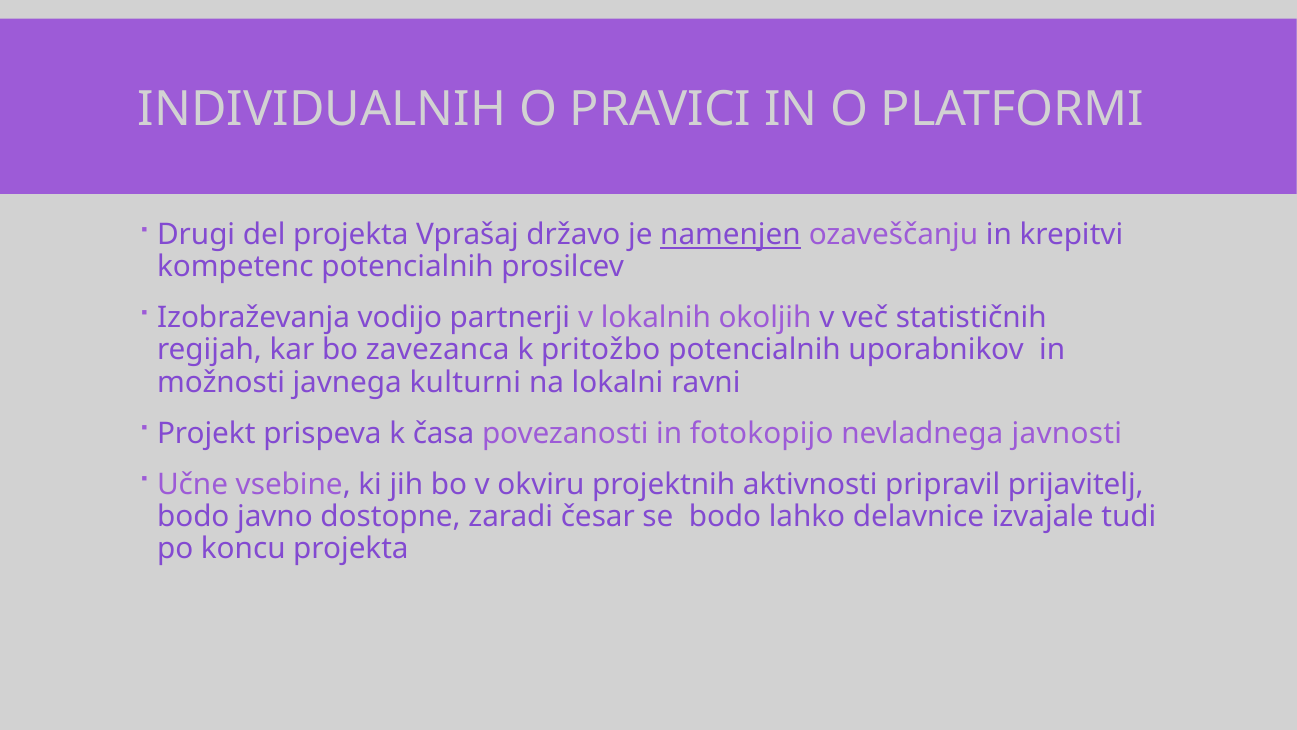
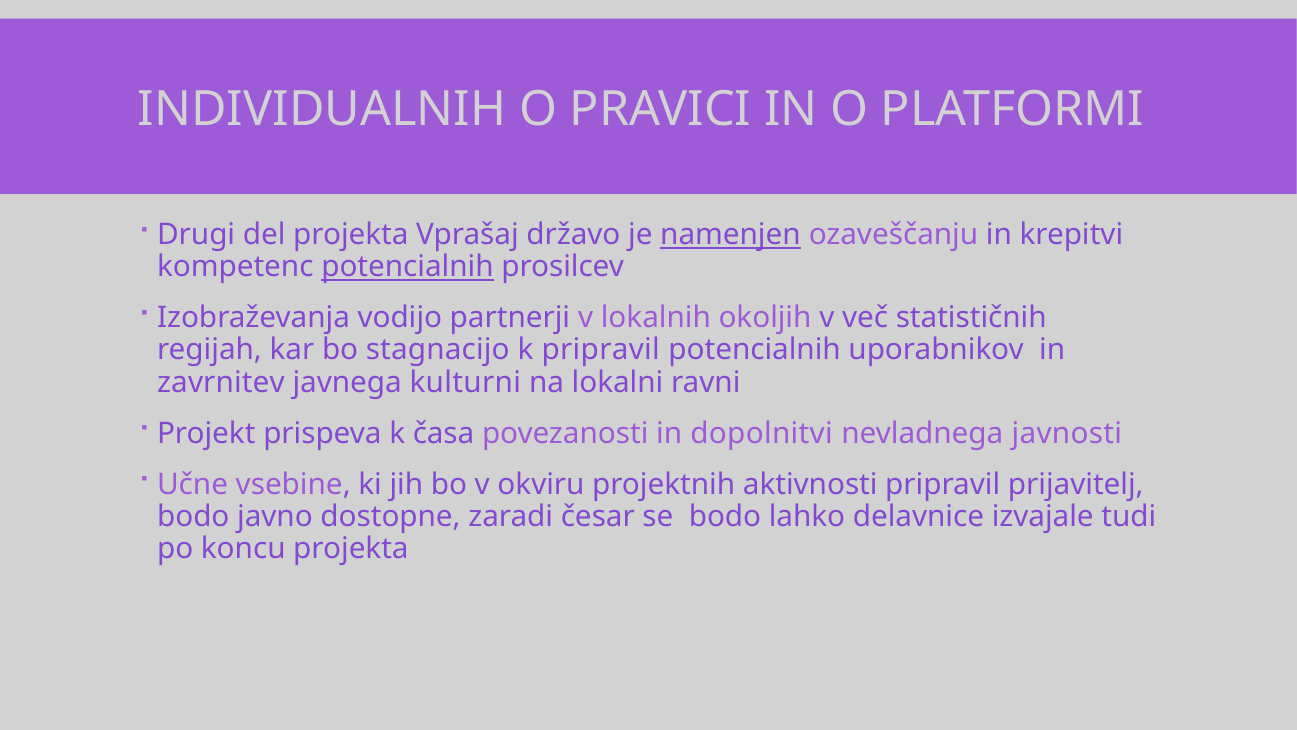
potencialnih underline: none -> present (407, 267)
zavezanca: zavezanca -> stagnacijo (438, 350)
k pritožbo: pritožbo -> pripravil (601, 350)
možnosti: možnosti -> zavrnitev (221, 382)
fotokopijo: fotokopijo -> dopolnitvi (762, 433)
